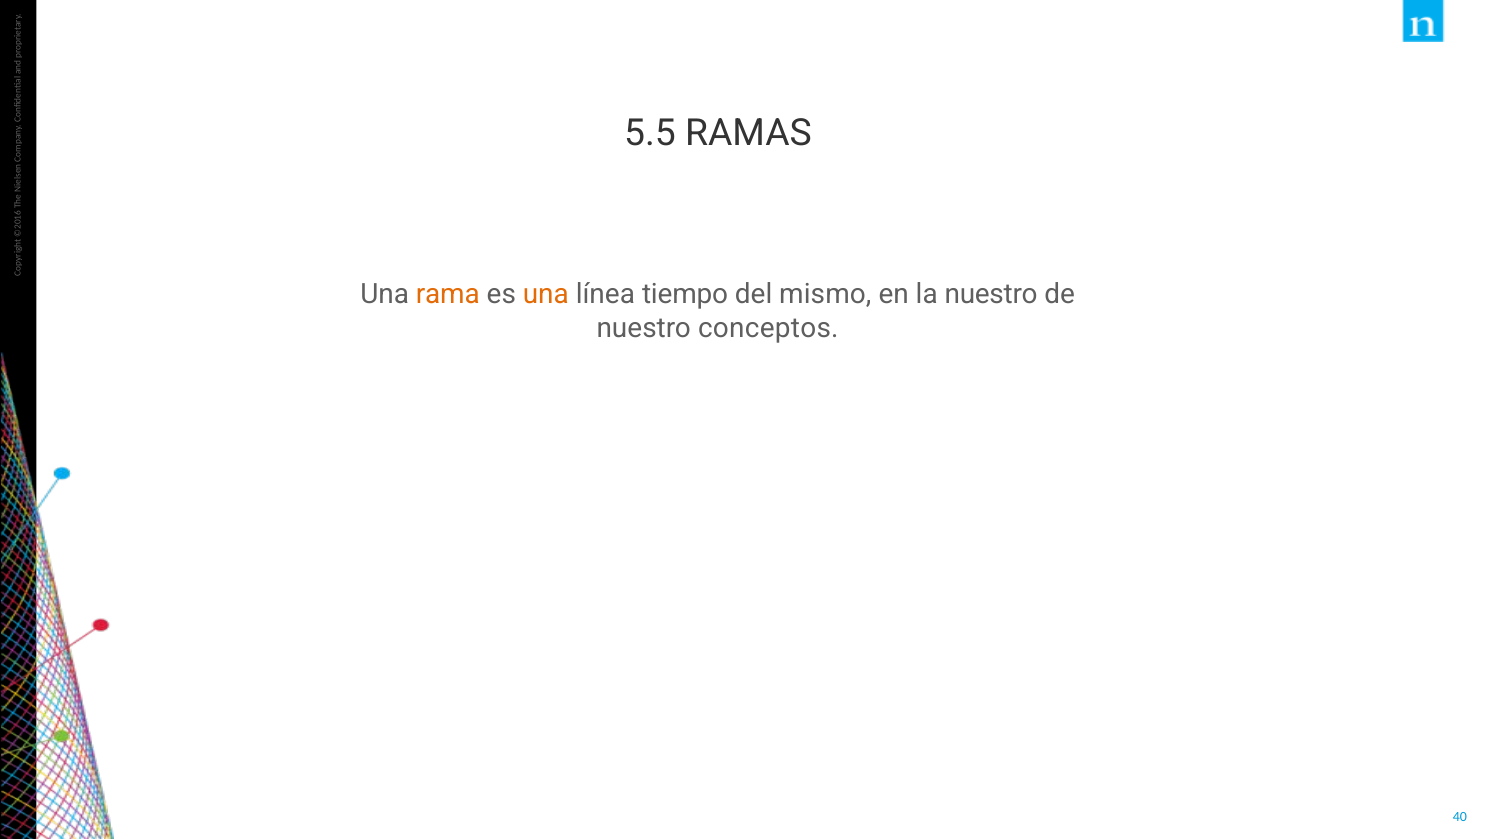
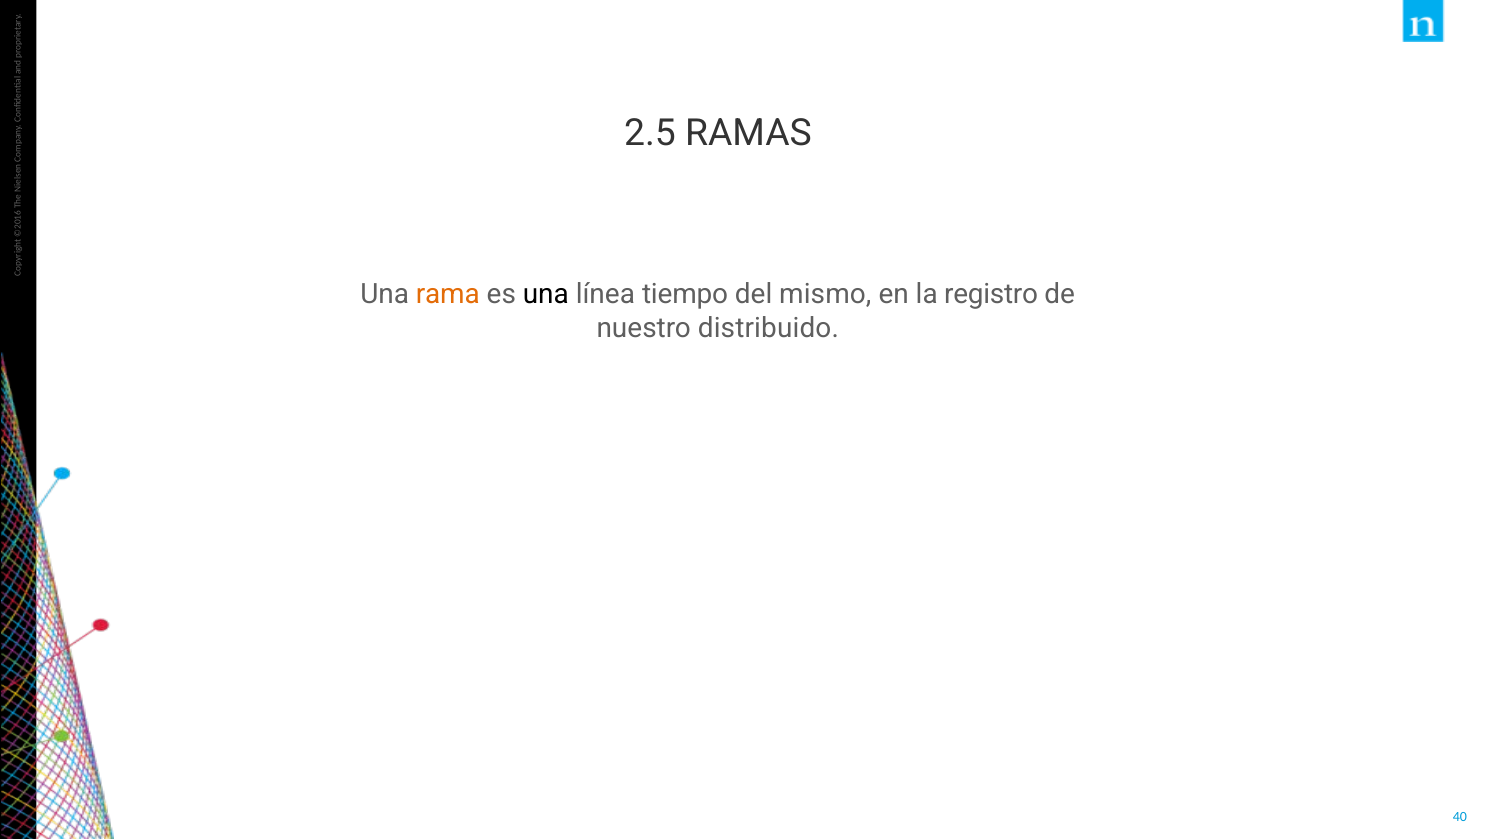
5.5: 5.5 -> 2.5 (650, 133)
una colour: orange -> black (546, 295)
la nuestro: nuestro -> registro (991, 295)
conceptos: conceptos -> distribuido (768, 328)
